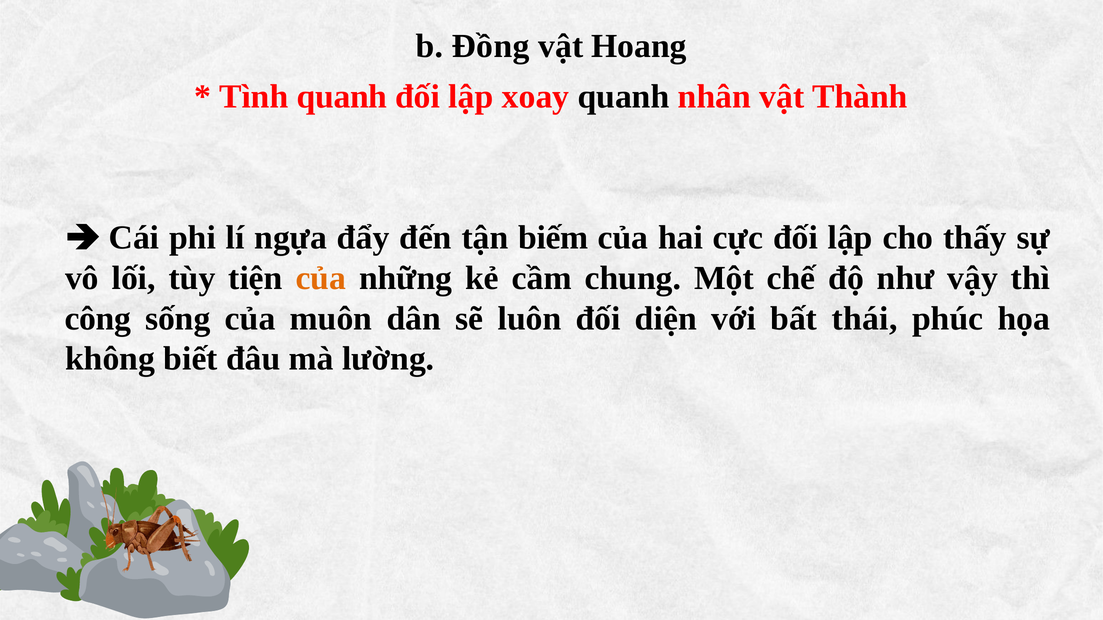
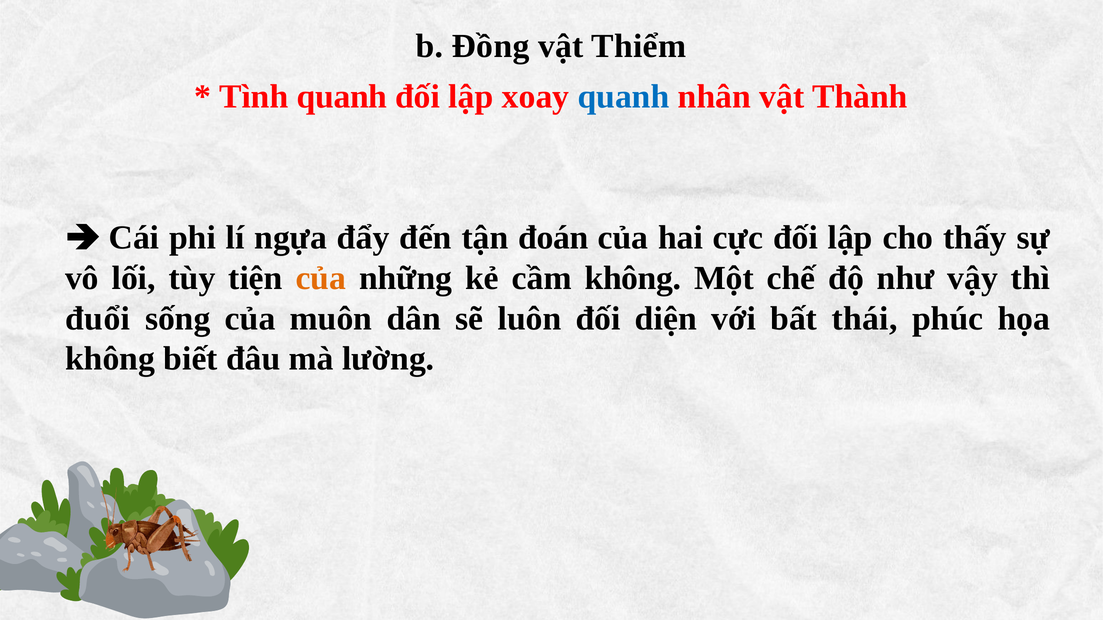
Hoang: Hoang -> Thiểm (639, 46)
quanh colour: black -> blue (623, 97)
biếm: biếm -> đoán (553, 238)
cầm chung: chung -> không (633, 278)
công: công -> đuổi (98, 319)
